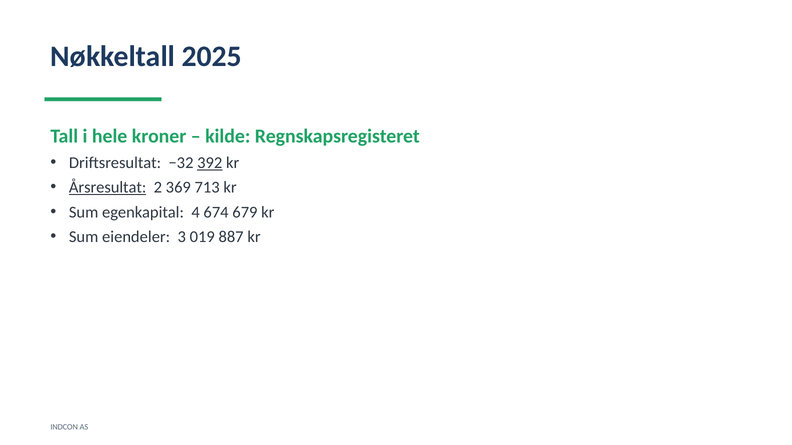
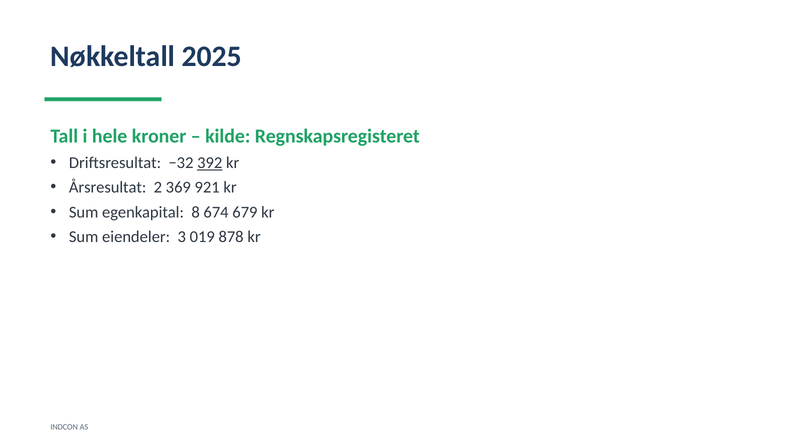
Årsresultat underline: present -> none (108, 188)
713: 713 -> 921 (207, 188)
4: 4 -> 8 (196, 212)
887: 887 -> 878 (231, 237)
